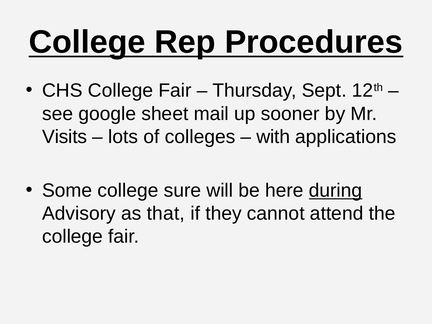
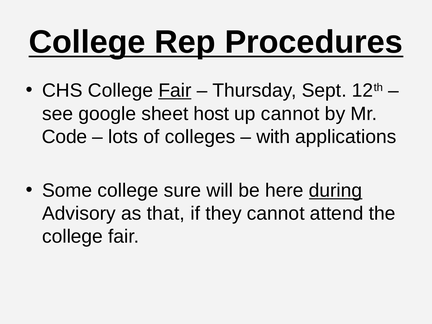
Fair underline: none -> present (175, 91)
mail: mail -> host (211, 114)
up sooner: sooner -> cannot (290, 114)
Visits: Visits -> Code (65, 137)
